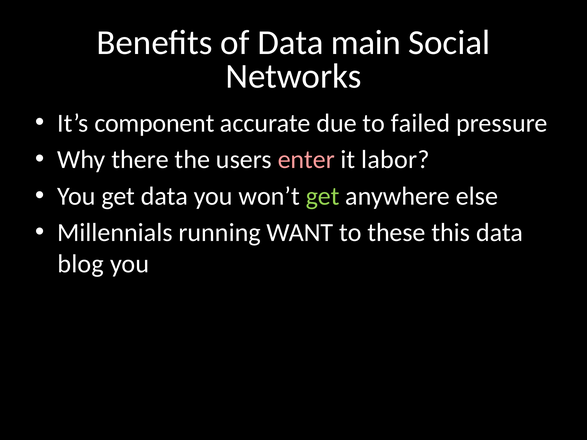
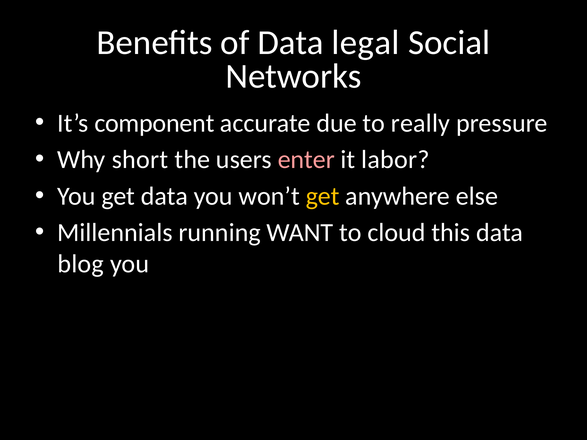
main: main -> legal (366, 43)
failed: failed -> really (420, 123)
there: there -> short (140, 160)
get colour: light green -> yellow (323, 196)
these: these -> cloud (396, 233)
